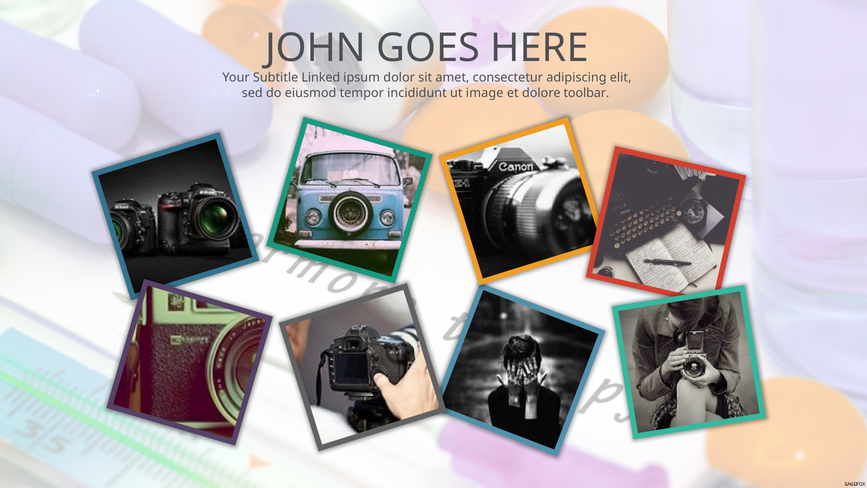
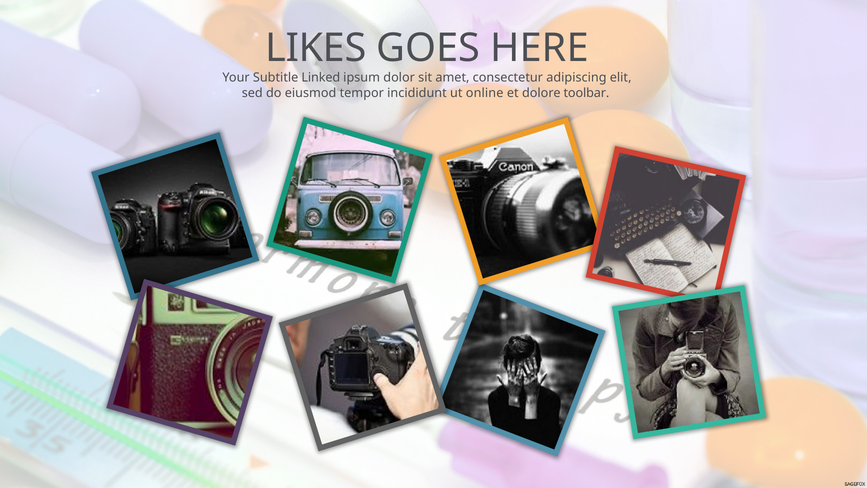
JOHN: JOHN -> LIKES (316, 48)
image: image -> online (485, 93)
